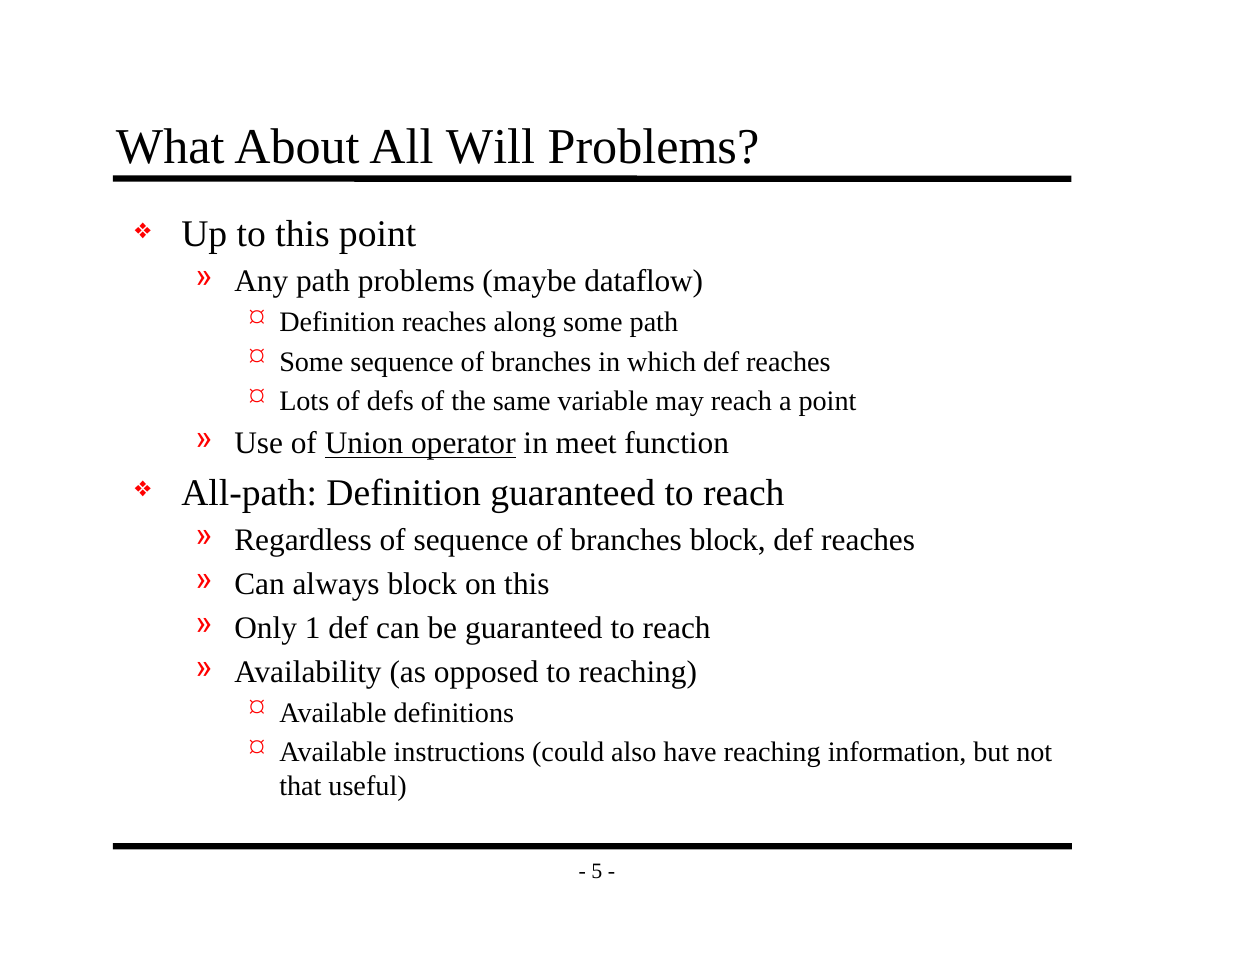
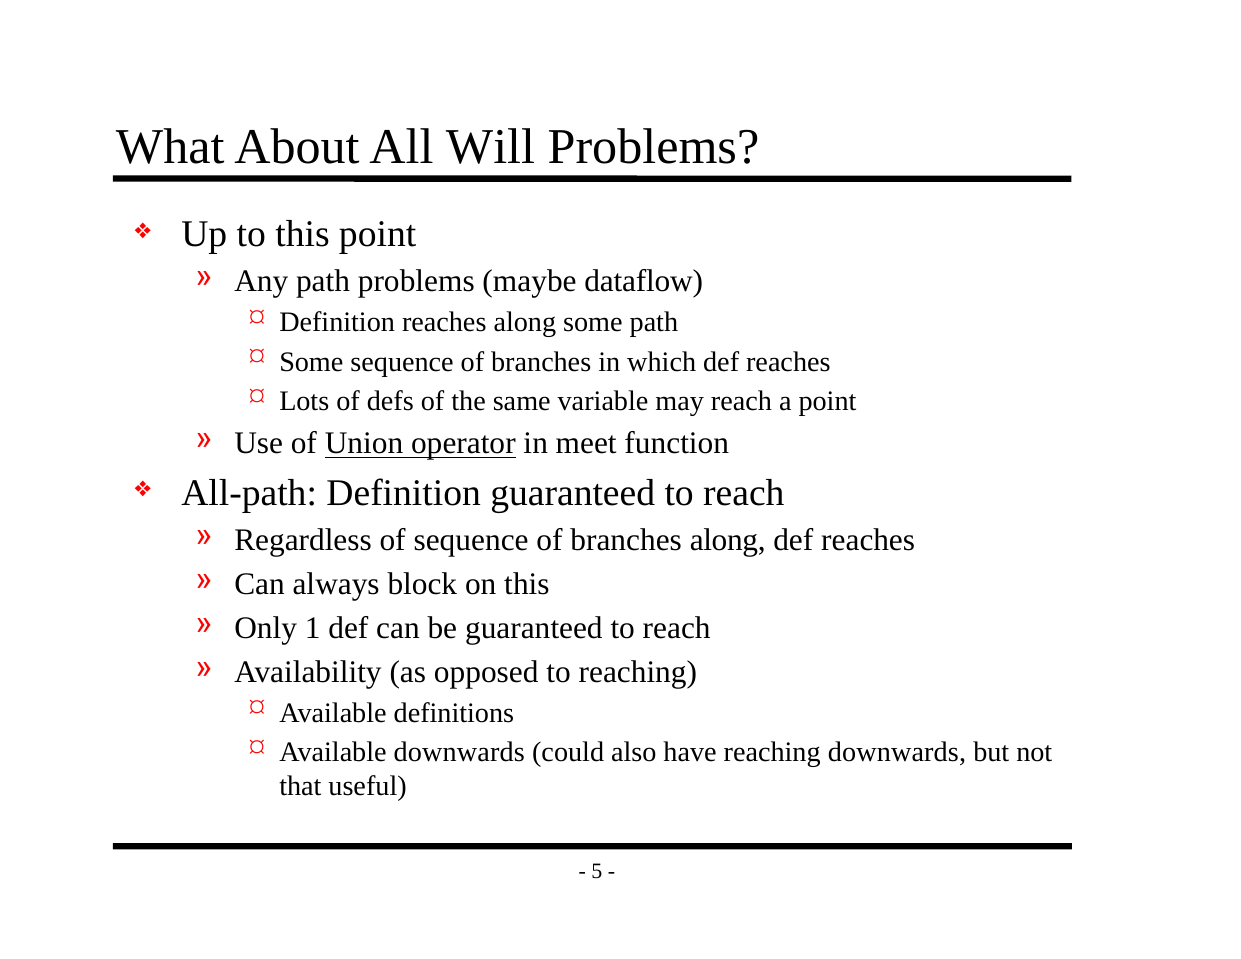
branches block: block -> along (728, 540)
Available instructions: instructions -> downwards (459, 752)
reaching information: information -> downwards (897, 752)
